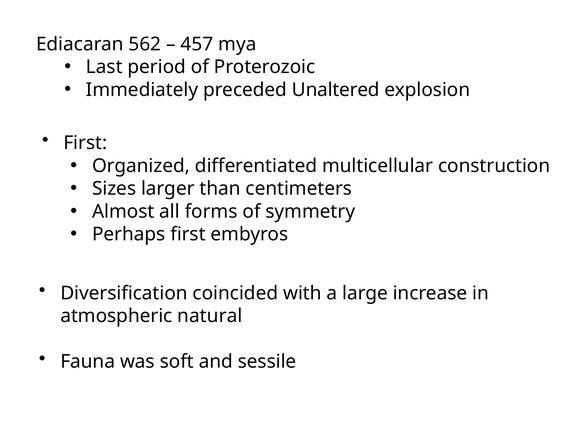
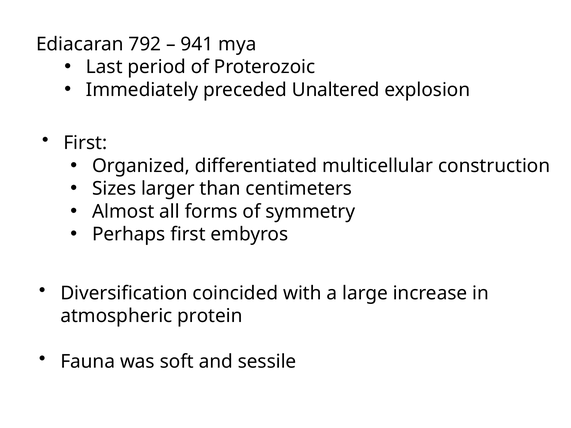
562: 562 -> 792 (145, 44)
457: 457 -> 941 (197, 44)
natural: natural -> protein (210, 316)
